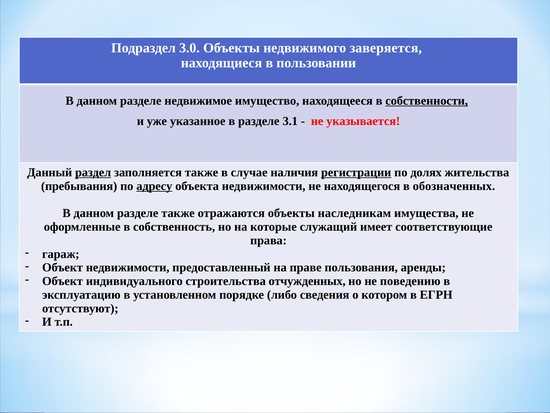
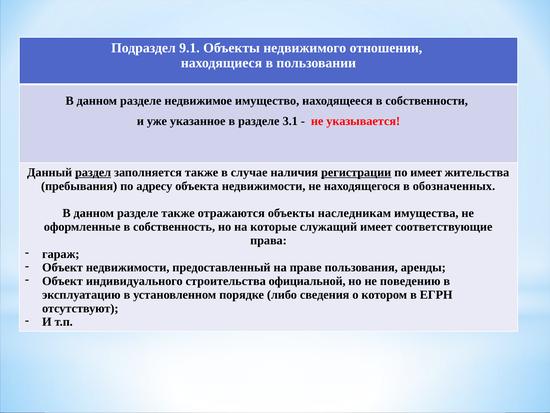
3.0: 3.0 -> 9.1 (189, 48)
заверяется: заверяется -> отношении (386, 48)
собственности underline: present -> none (427, 101)
по долях: долях -> имеет (426, 172)
адресу underline: present -> none (154, 186)
отчужденных: отчужденных -> официальной (307, 281)
